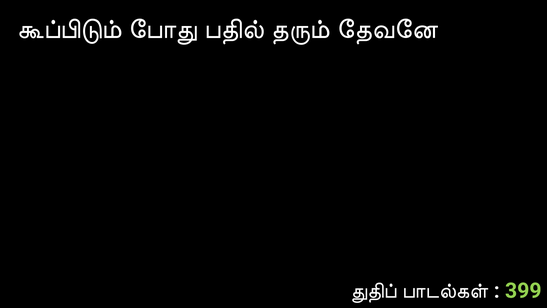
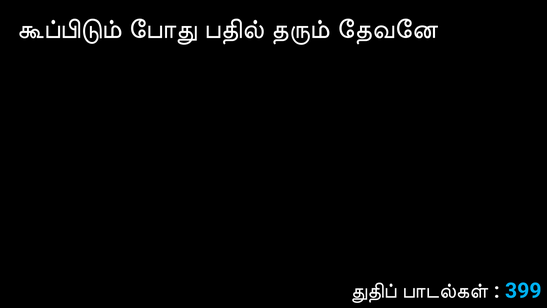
399 colour: light green -> light blue (523, 290)
